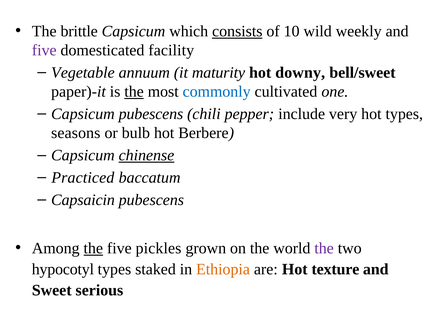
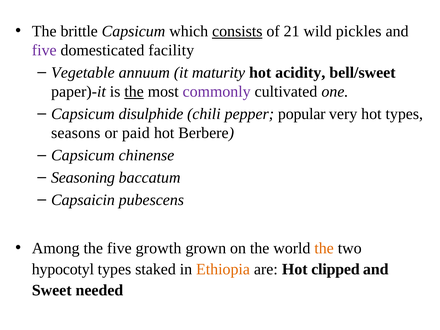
10: 10 -> 21 (292, 31)
weekly: weekly -> pickles (359, 31)
downy: downy -> acidity (300, 73)
commonly colour: blue -> purple (217, 92)
Capsicum pubescens: pubescens -> disulphide (151, 114)
include: include -> popular (302, 114)
bulb: bulb -> paid (136, 133)
chinense underline: present -> none (146, 155)
Practiced: Practiced -> Seasoning (83, 178)
the underline: present -> none (93, 248)
pickles: pickles -> growth (159, 248)
the colour: purple -> orange (324, 248)
texture: texture -> clipped (335, 269)
serious: serious -> needed (99, 290)
